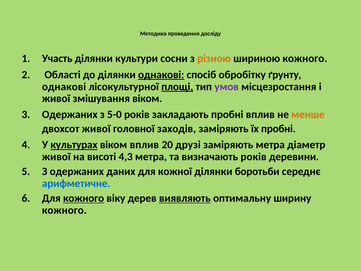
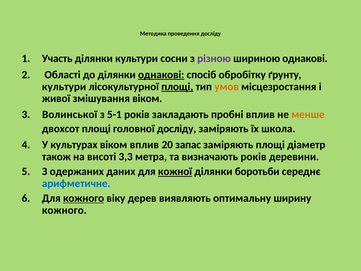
різною colour: orange -> purple (214, 59)
шириною кожного: кожного -> однакові (305, 59)
однакові: однакові -> культури (64, 87)
умов colour: purple -> orange (227, 87)
Одержаних: Одержаних -> Волинської (70, 114)
5-0: 5-0 -> 5-1 (114, 114)
двохсот живої: живої -> площі (96, 129)
головної заходів: заходів -> досліду (177, 129)
їх пробні: пробні -> школа (278, 129)
культурах underline: present -> none (74, 145)
друзі: друзі -> запас (188, 145)
заміряють метра: метра -> площі (270, 145)
живої: живої -> також (56, 157)
4,3: 4,3 -> 3,3 (126, 157)
кожної underline: none -> present (175, 171)
виявляють underline: present -> none (185, 198)
